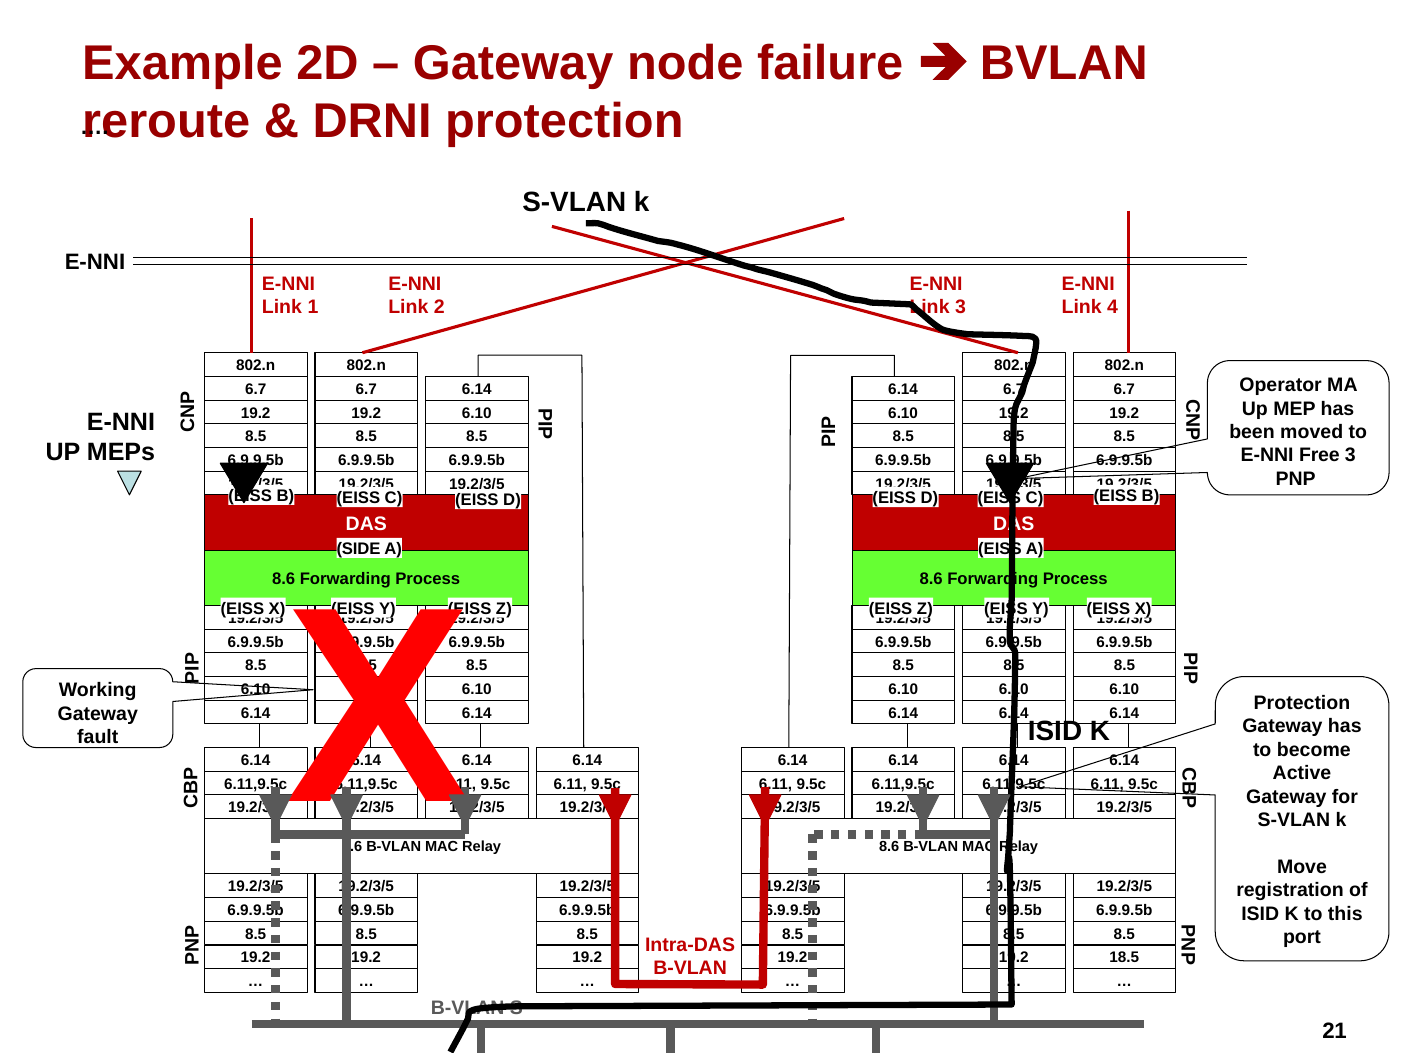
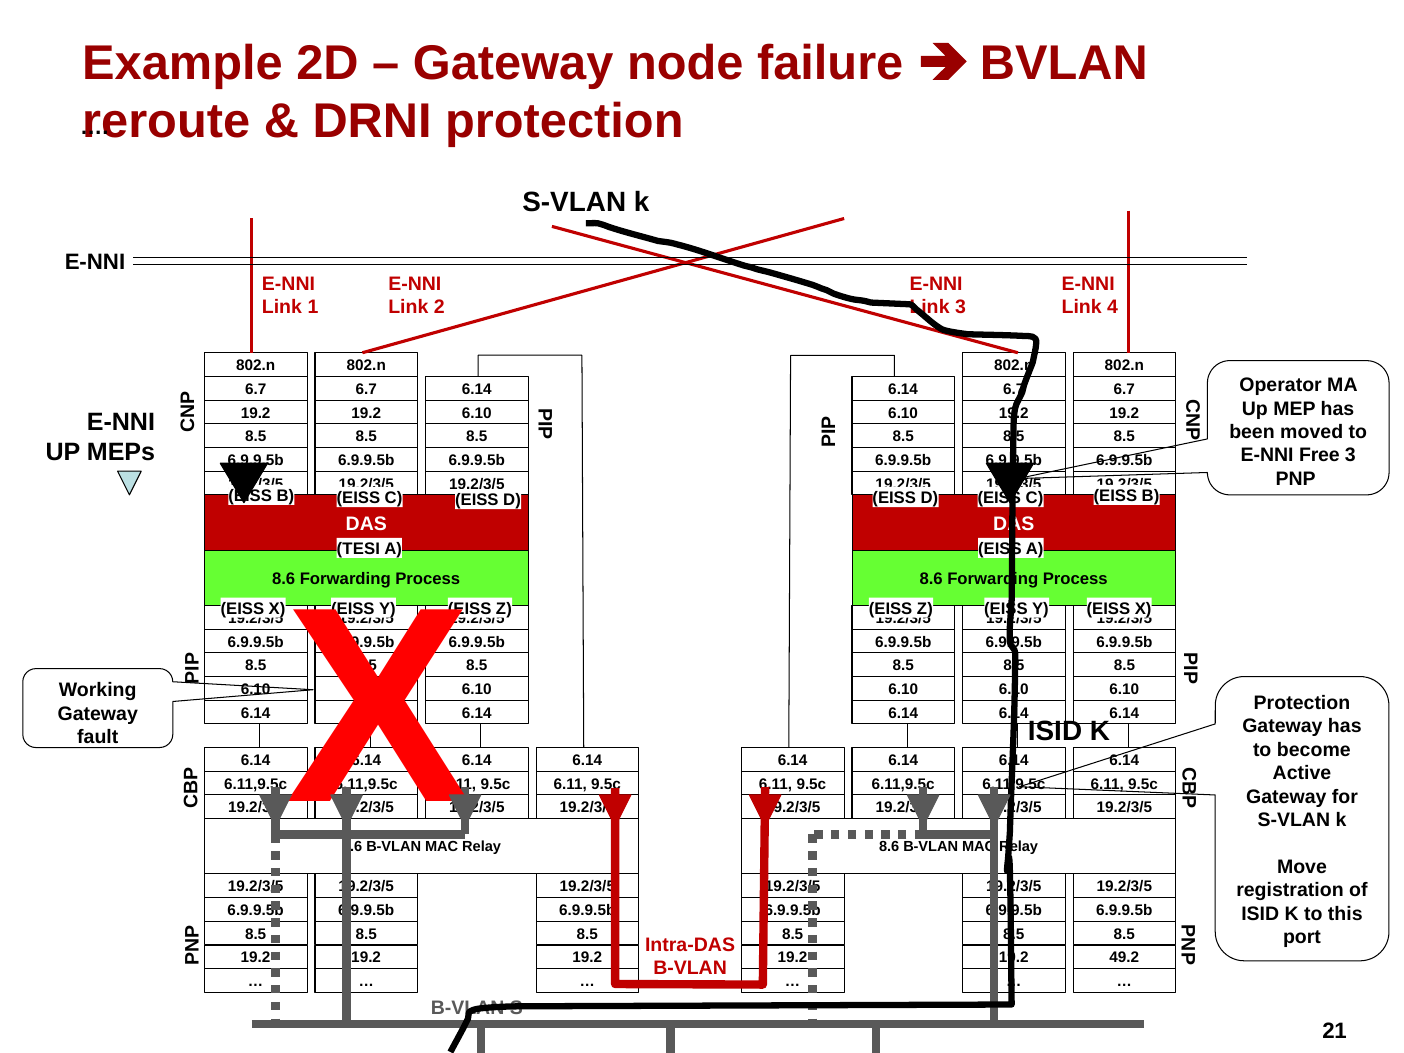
SIDE: SIDE -> TESI (358, 549)
18.5: 18.5 -> 49.2 (1124, 958)
